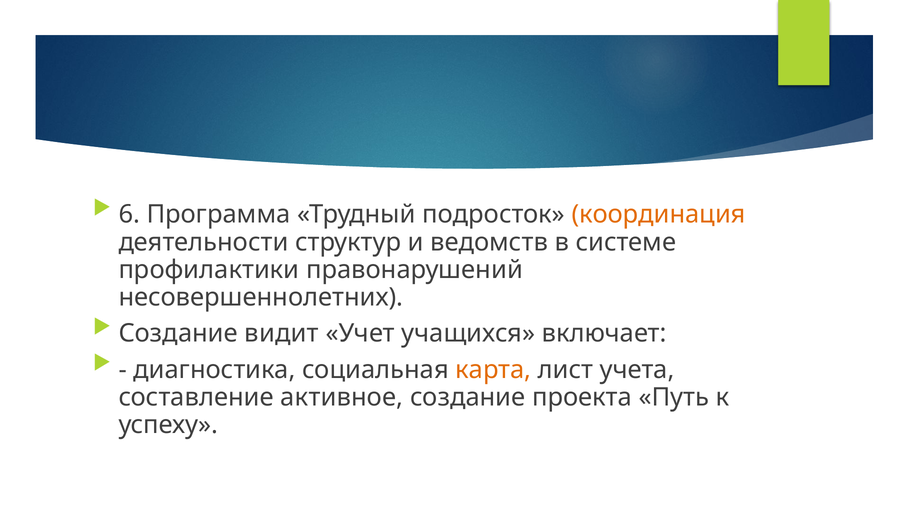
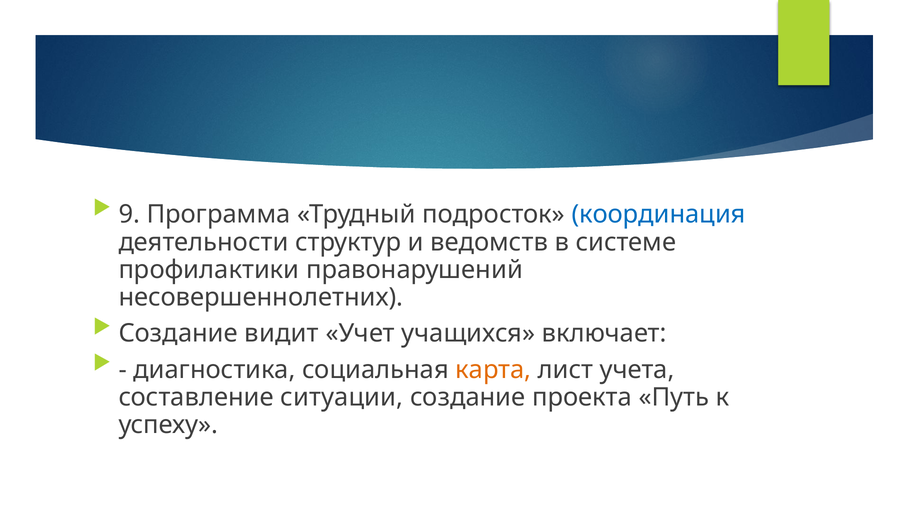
6: 6 -> 9 (129, 215)
координация colour: orange -> blue (659, 215)
активное: активное -> ситуации (342, 398)
